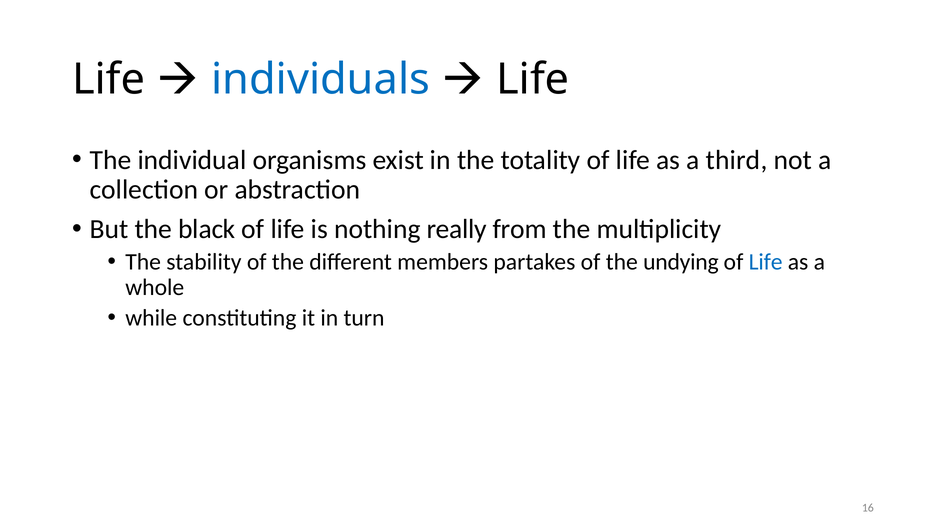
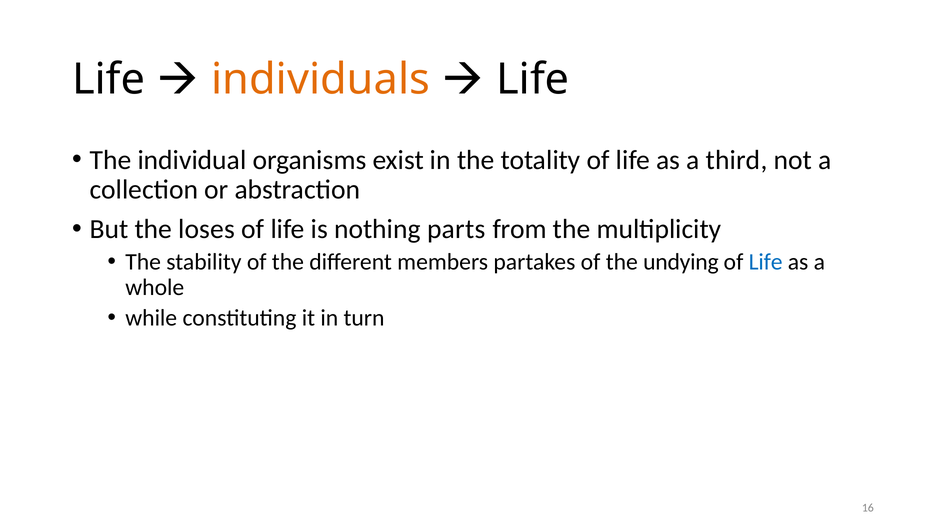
individuals colour: blue -> orange (321, 79)
black: black -> loses (207, 229)
really: really -> parts (456, 229)
